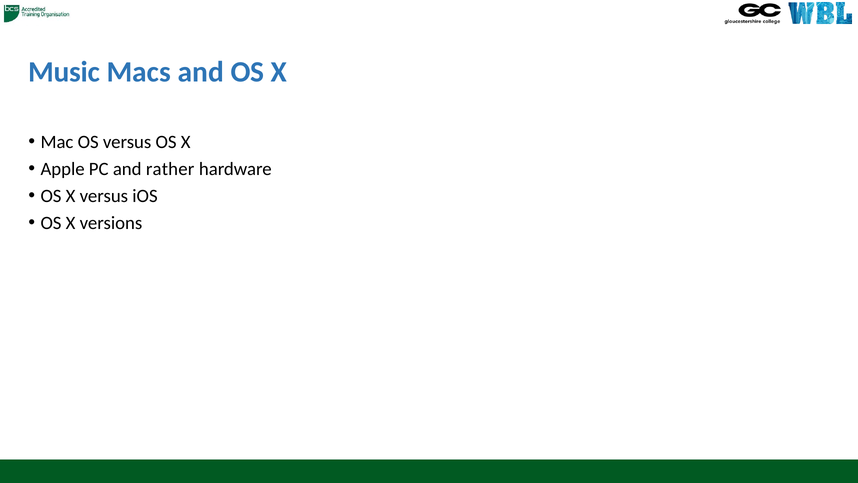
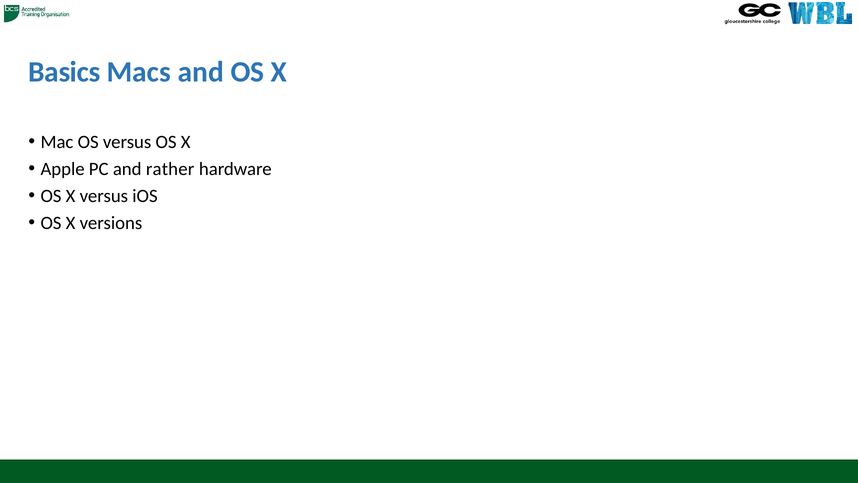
Music: Music -> Basics (64, 72)
